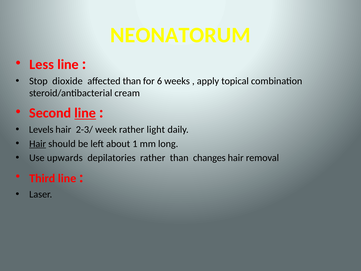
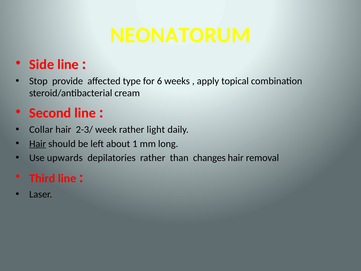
Less: Less -> Side (42, 64)
dioxide: dioxide -> provide (68, 81)
affected than: than -> type (132, 81)
line underline: present -> none (85, 113)
Levels: Levels -> Collar (41, 130)
